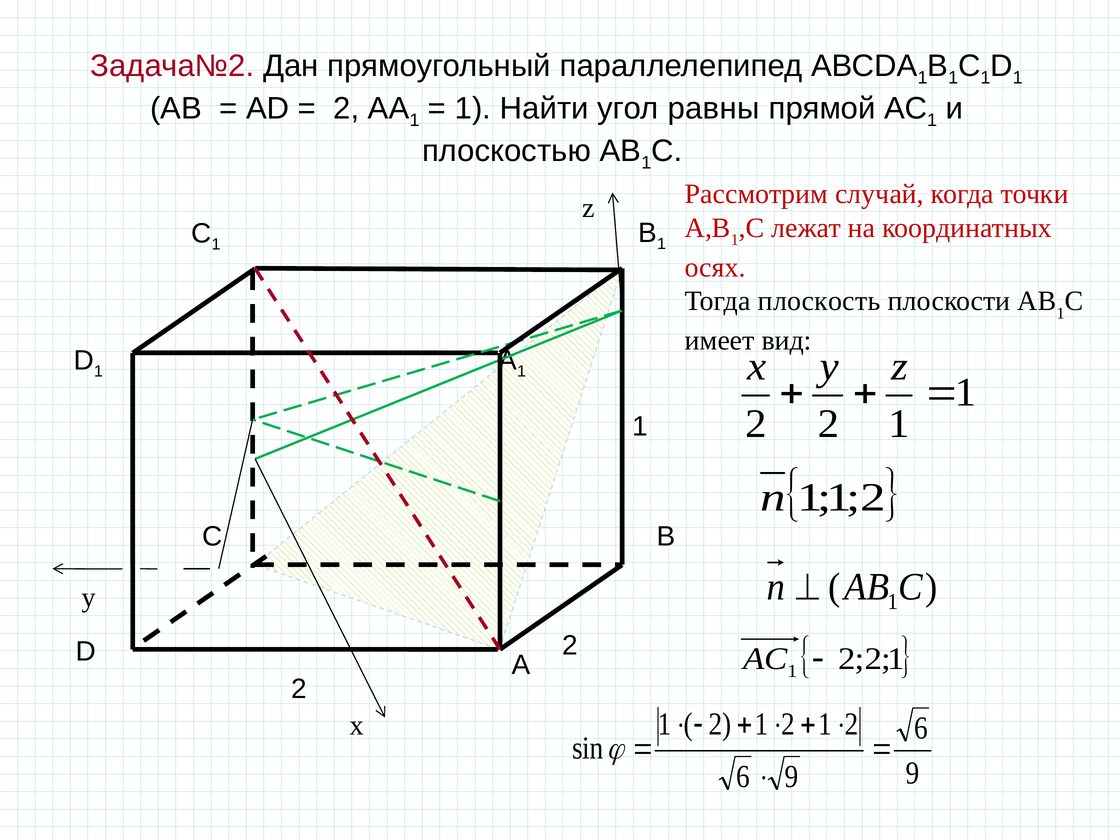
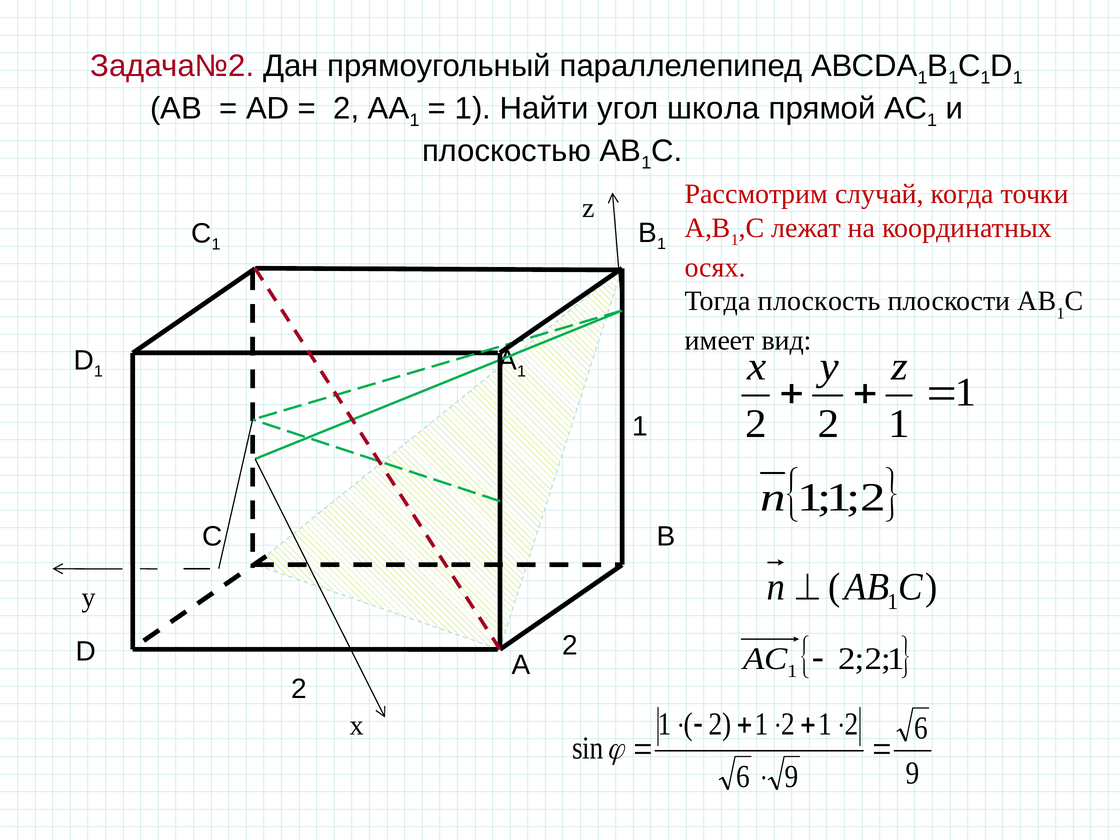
равны: равны -> школа (713, 108)
